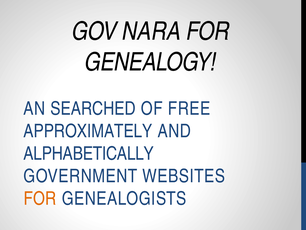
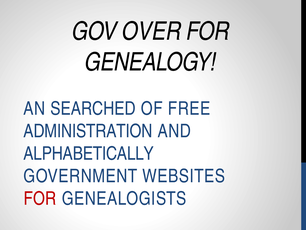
NARA: NARA -> OVER (152, 31)
APPROXIMATELY: APPROXIMATELY -> ADMINISTRATION (88, 131)
FOR colour: orange -> red (40, 198)
